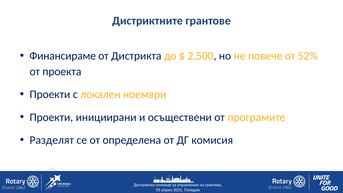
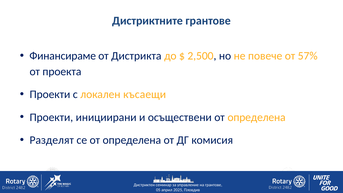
52%: 52% -> 57% (308, 56)
ноември: ноември -> късаещи (145, 94)
осъществени от програмите: програмите -> определена (257, 117)
